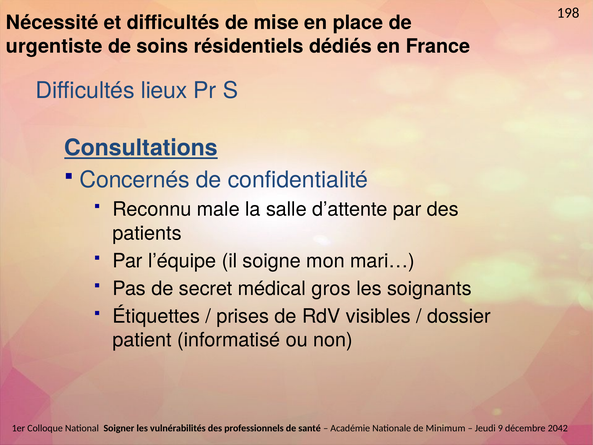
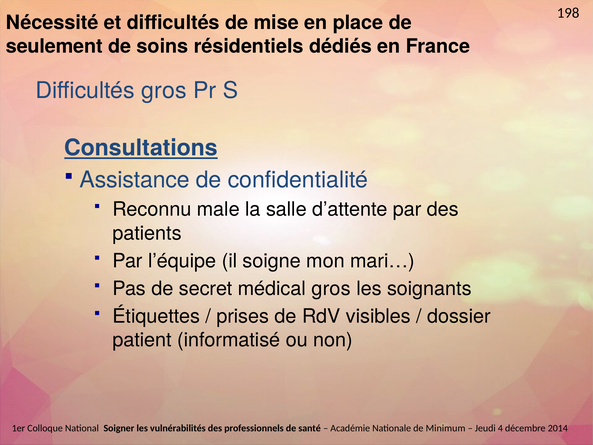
urgentiste: urgentiste -> seulement (54, 46)
Difficultés lieux: lieux -> gros (164, 91)
Concernés: Concernés -> Assistance (135, 180)
9: 9 -> 4 (500, 428)
2042: 2042 -> 2014 (558, 428)
